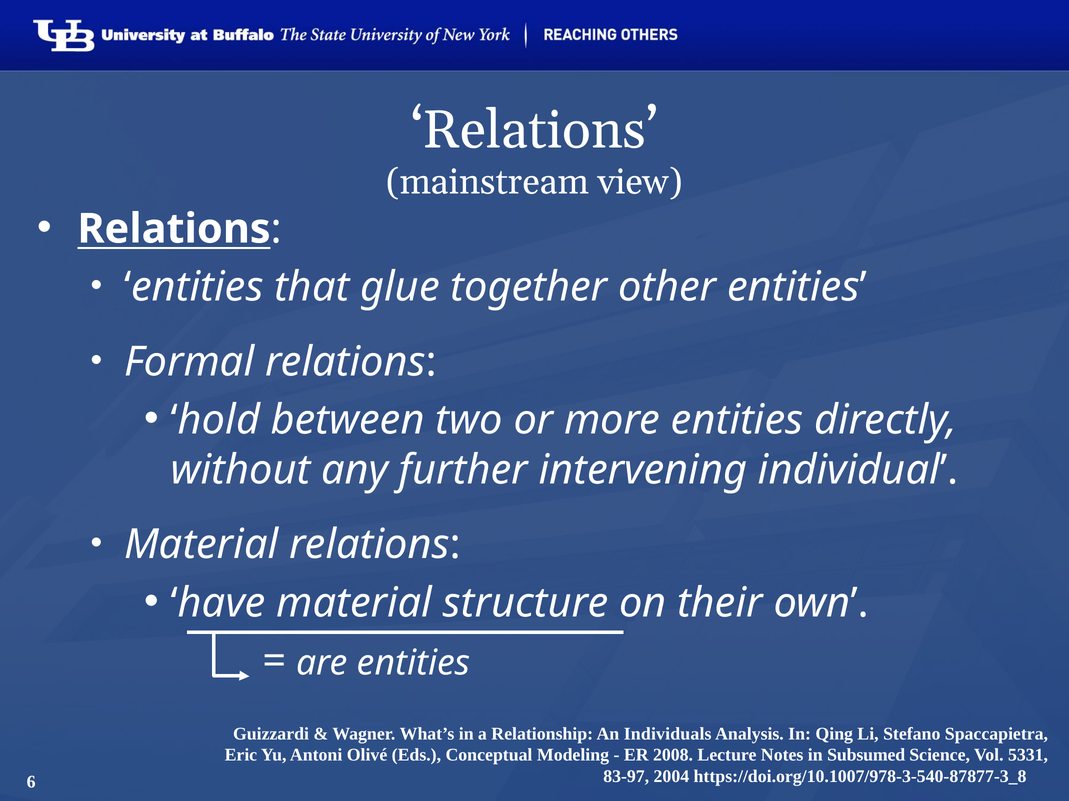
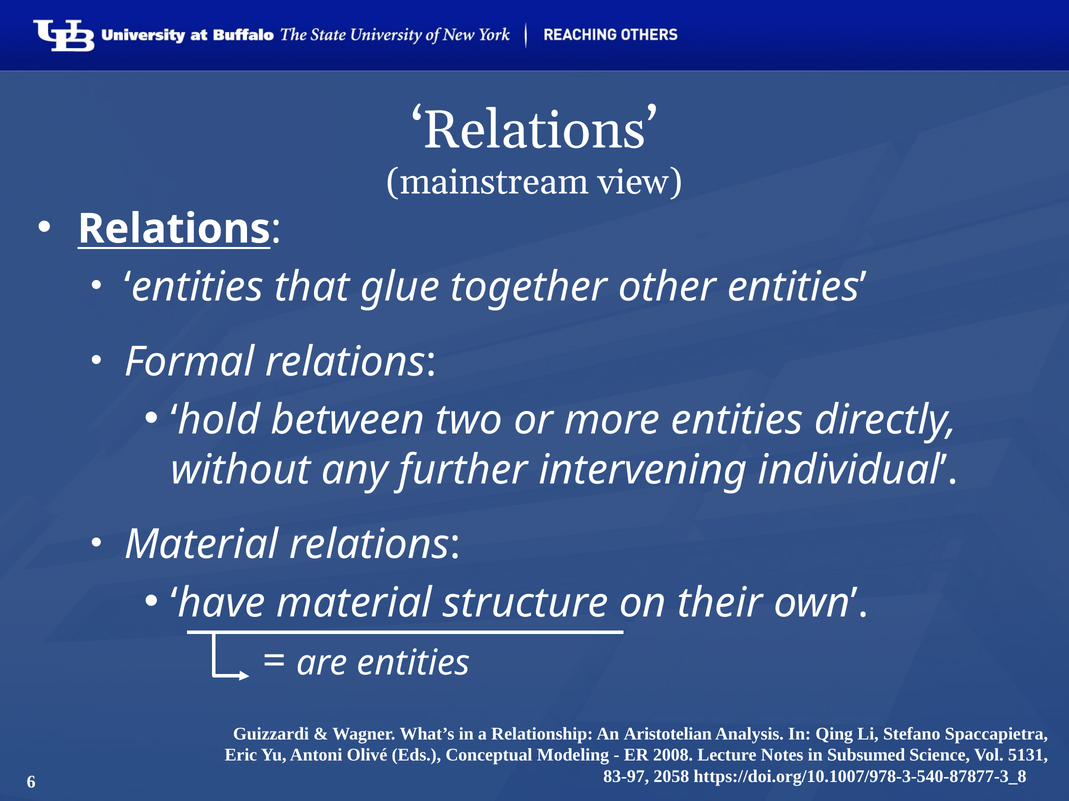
Individuals: Individuals -> Aristotelian (668, 734)
5331: 5331 -> 5131 (1028, 756)
2004: 2004 -> 2058 (671, 777)
